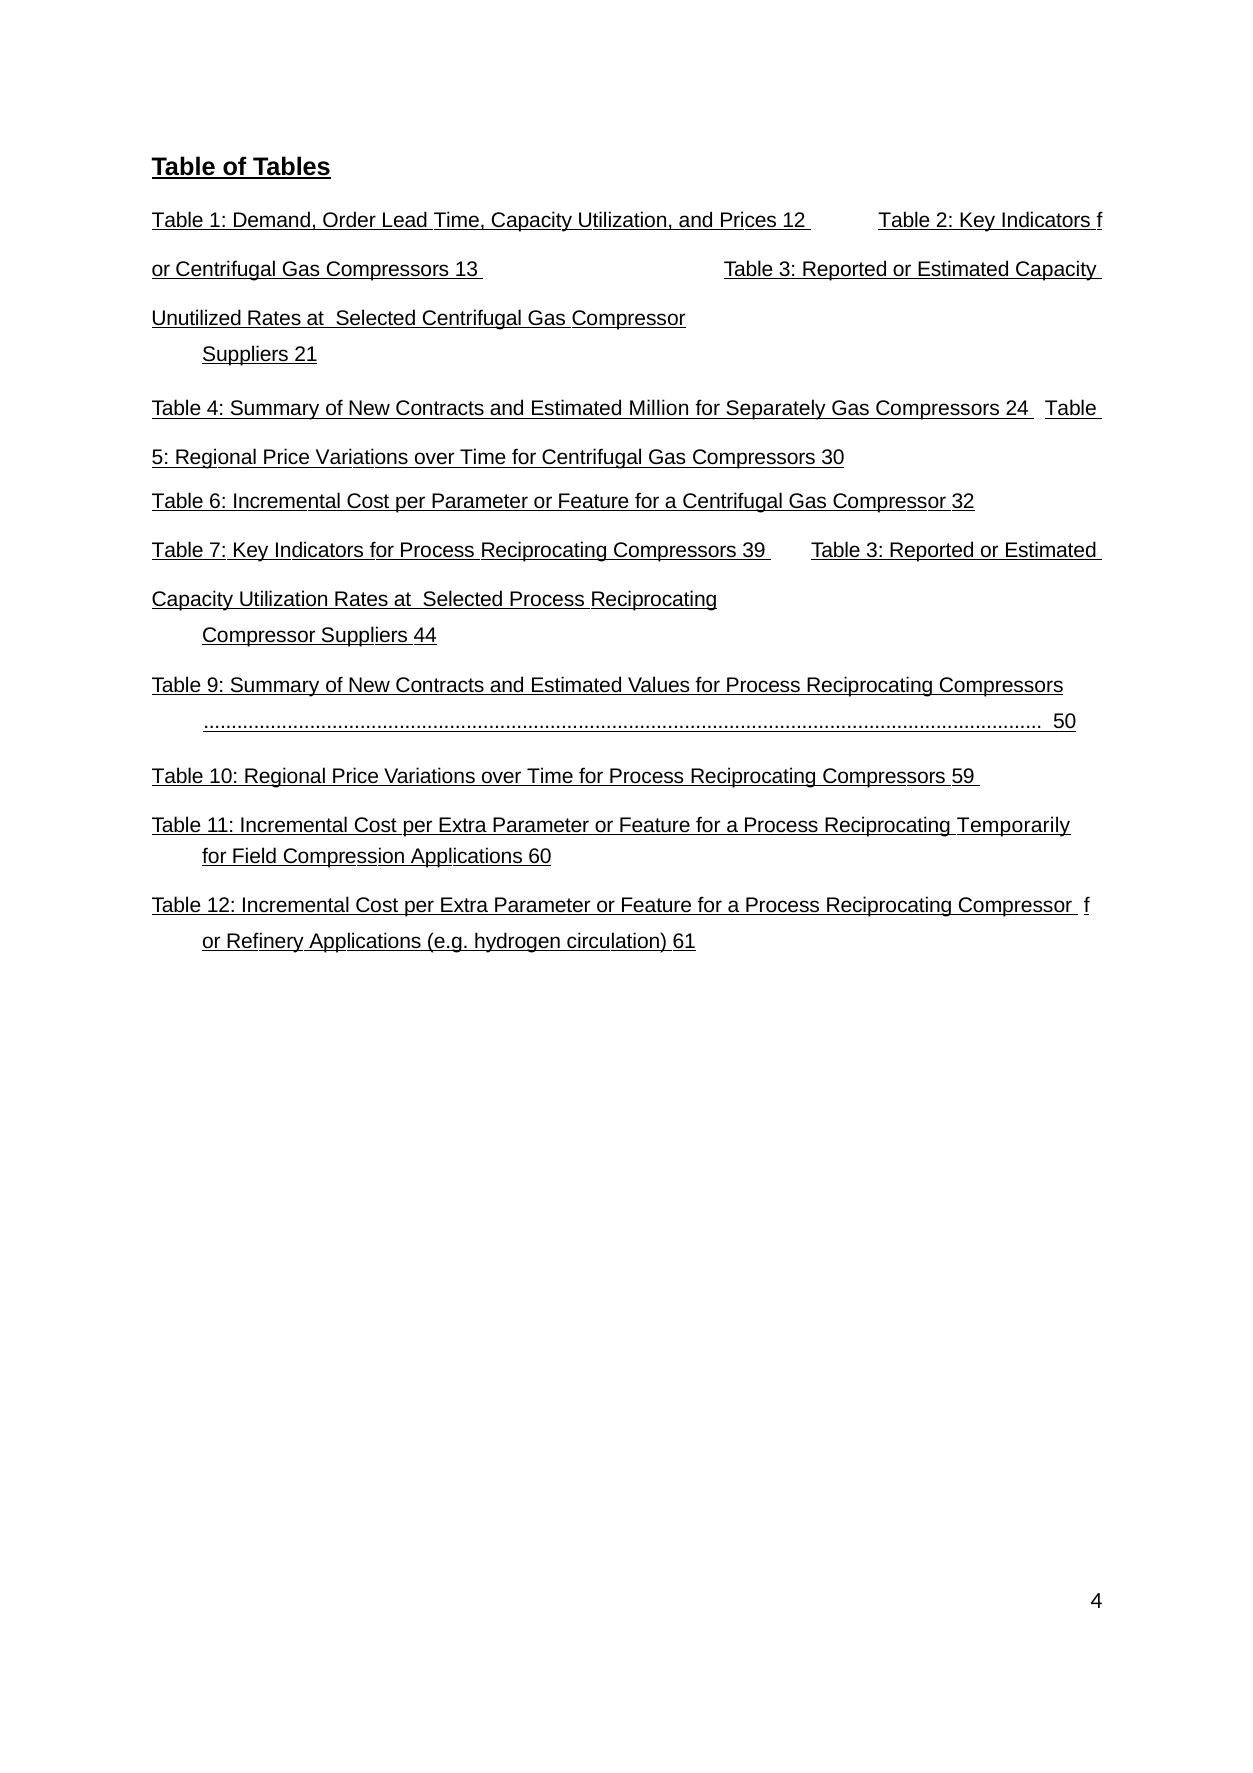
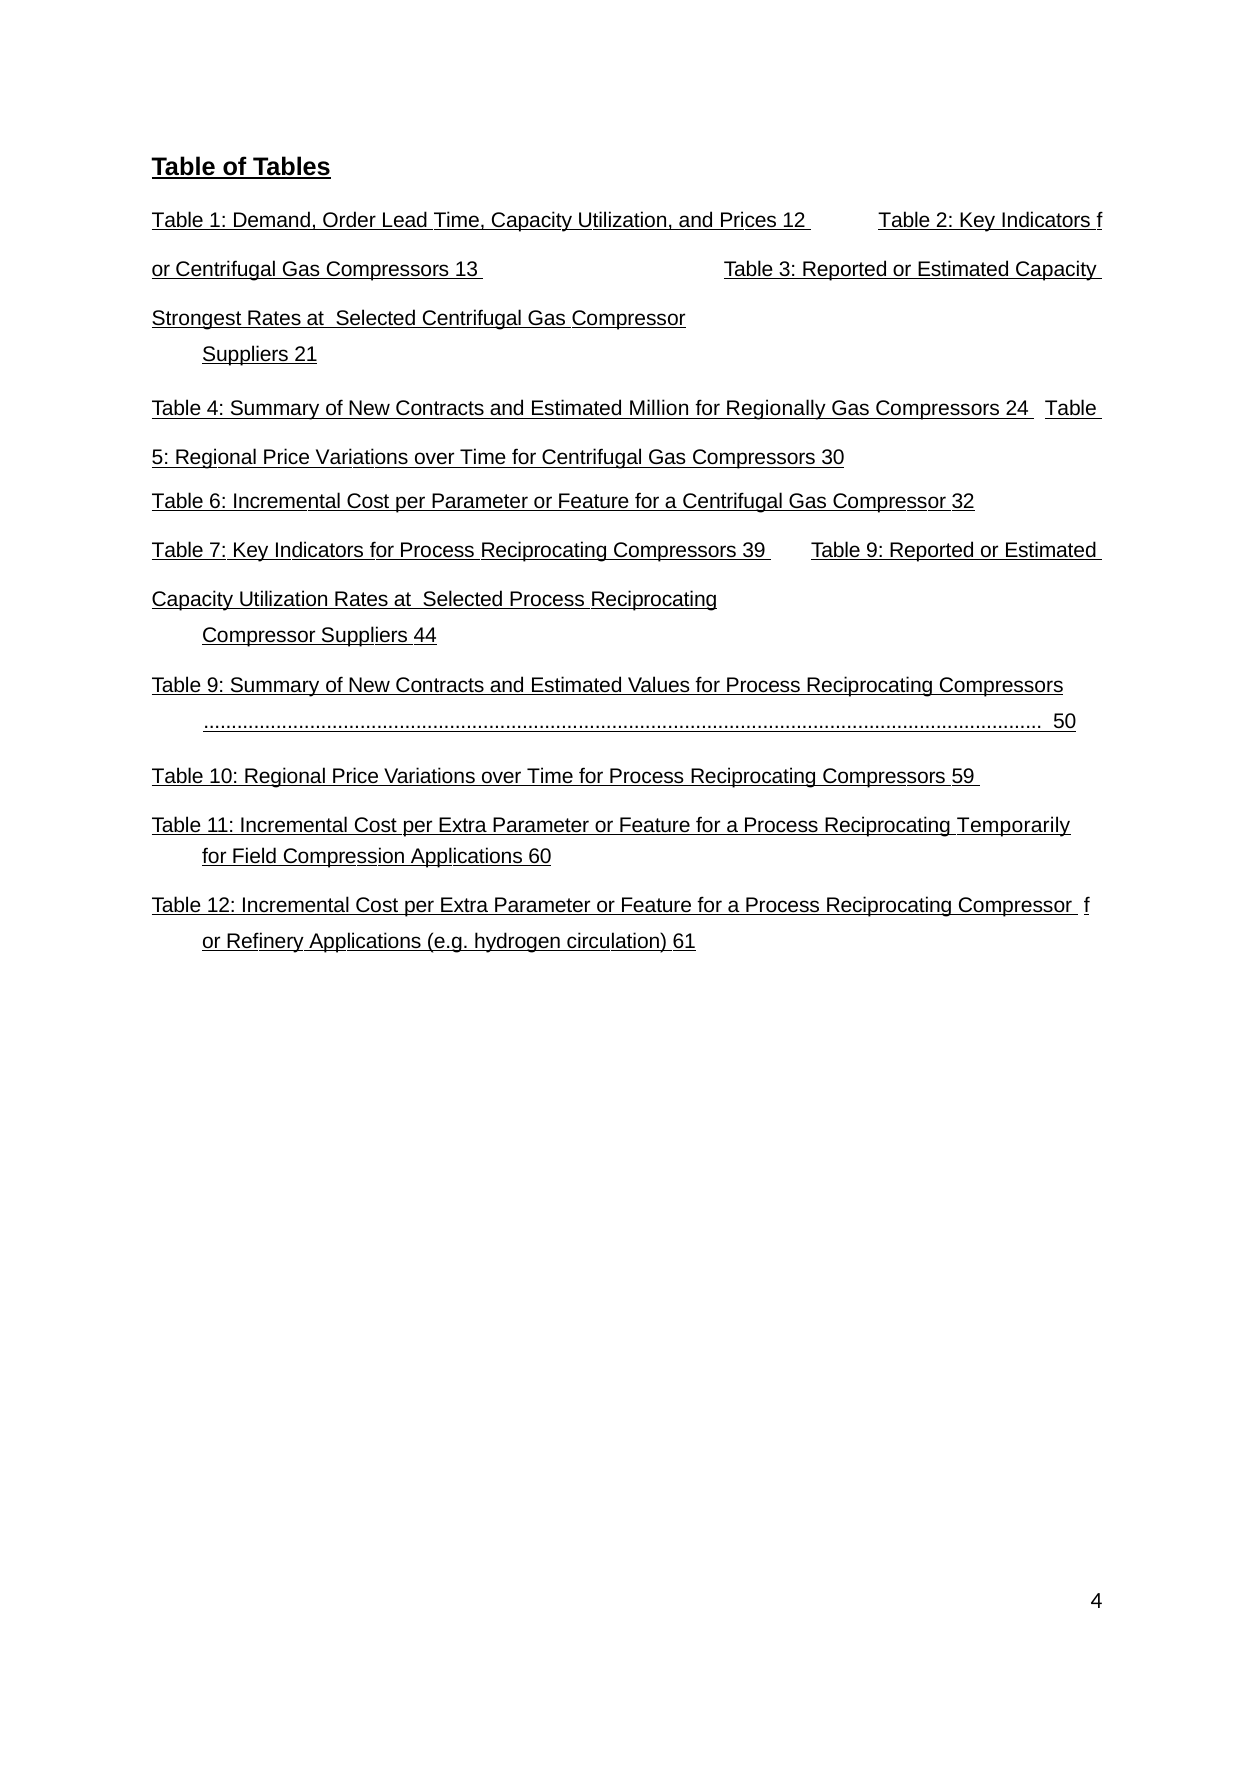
Unutilized: Unutilized -> Strongest (196, 318)
Separately: Separately -> Regionally (776, 409)
39 Table 3: 3 -> 9 (875, 551)
